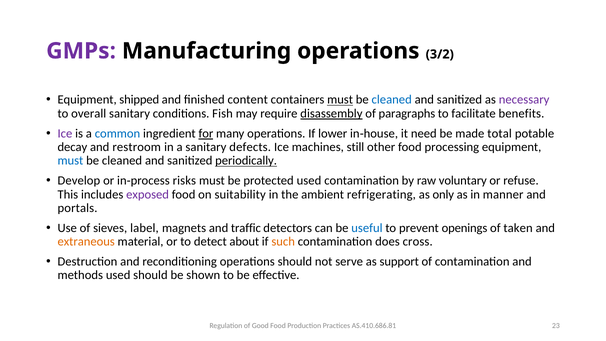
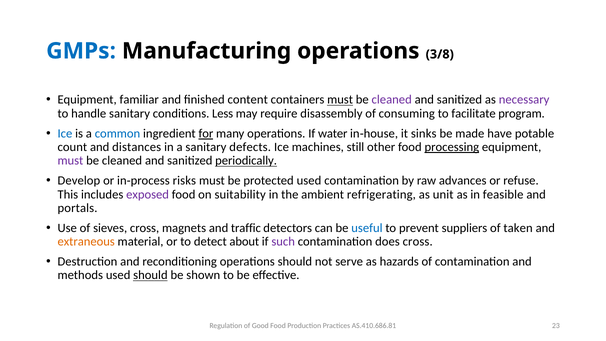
GMPs colour: purple -> blue (81, 51)
3/2: 3/2 -> 3/8 (440, 54)
shipped: shipped -> familiar (139, 100)
cleaned colour: blue -> purple (392, 100)
overall: overall -> handle (89, 113)
Fish: Fish -> Less (223, 113)
disassembly underline: present -> none (331, 113)
paragraphs: paragraphs -> consuming (407, 113)
benefits: benefits -> program (522, 113)
Ice colour: purple -> blue (65, 133)
lower: lower -> water (333, 133)
need: need -> sinks (424, 133)
total: total -> have (500, 133)
decay: decay -> count (72, 147)
restroom: restroom -> distances (137, 147)
processing underline: none -> present (452, 147)
must colour: blue -> purple (70, 161)
voluntary: voluntary -> advances (463, 181)
only: only -> unit (443, 194)
manner: manner -> feasible (503, 194)
sieves label: label -> cross (145, 228)
openings: openings -> suppliers (464, 228)
such colour: orange -> purple (283, 242)
support: support -> hazards (399, 262)
should underline: none -> present (150, 275)
